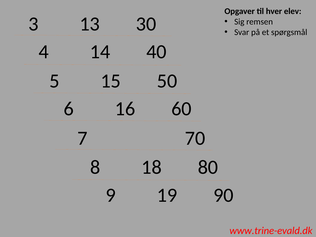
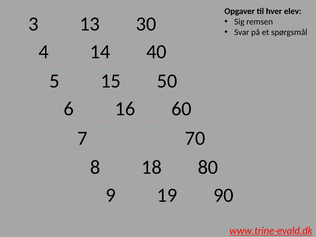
www.trine-evald.dk underline: none -> present (271, 231)
